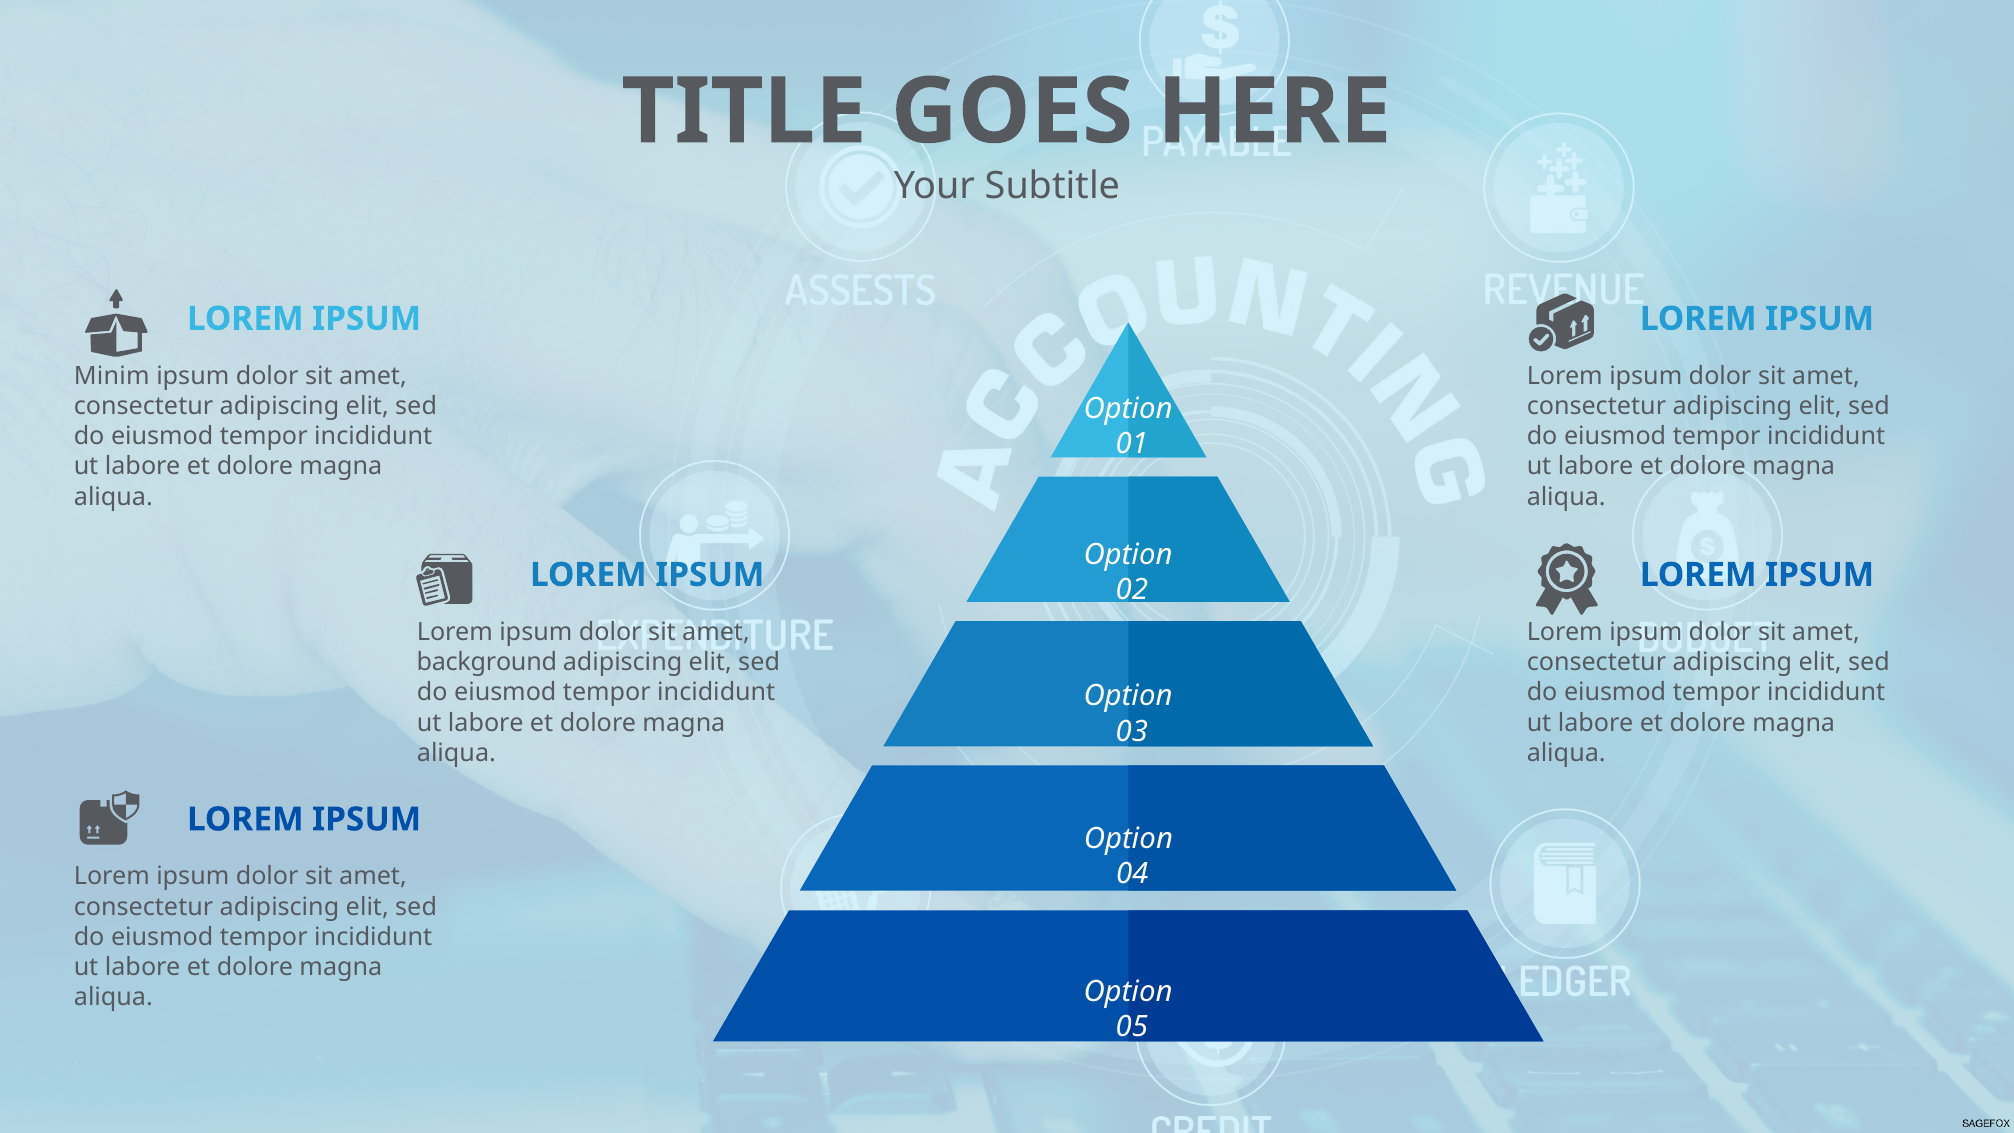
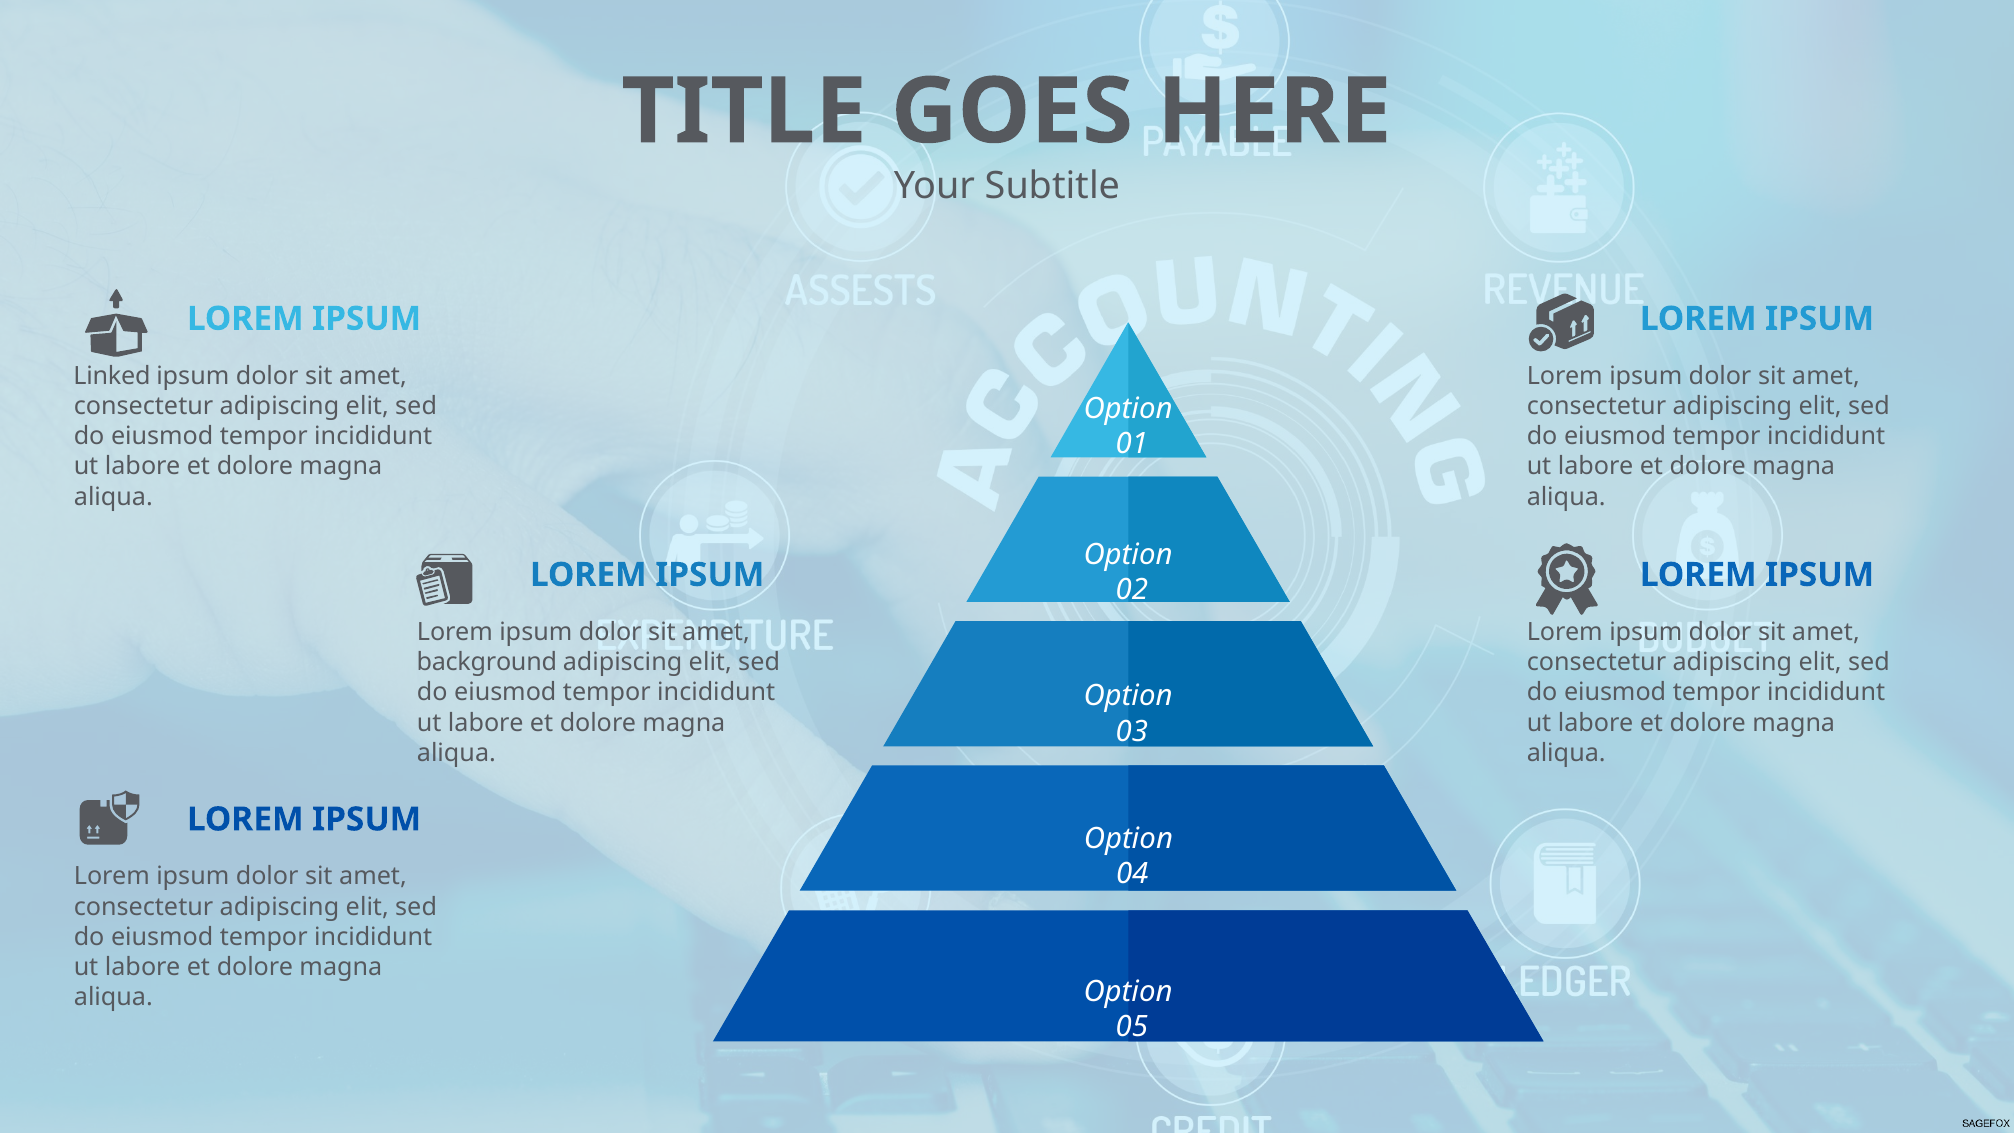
Minim: Minim -> Linked (112, 376)
